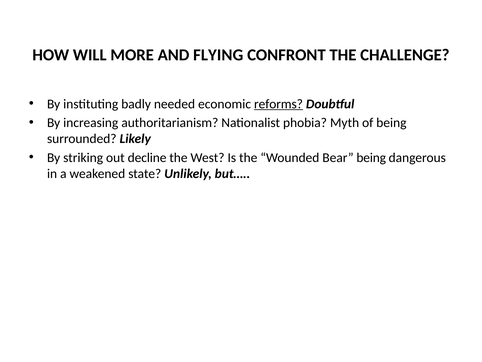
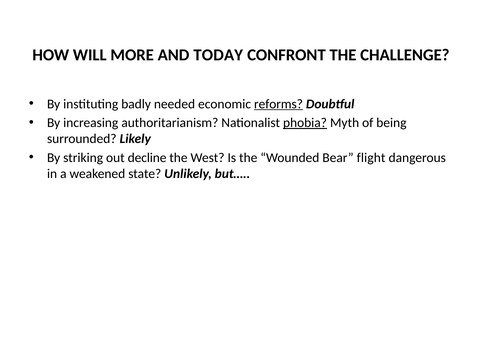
FLYING: FLYING -> TODAY (218, 55)
phobia underline: none -> present (305, 123)
Bear being: being -> flight (371, 157)
